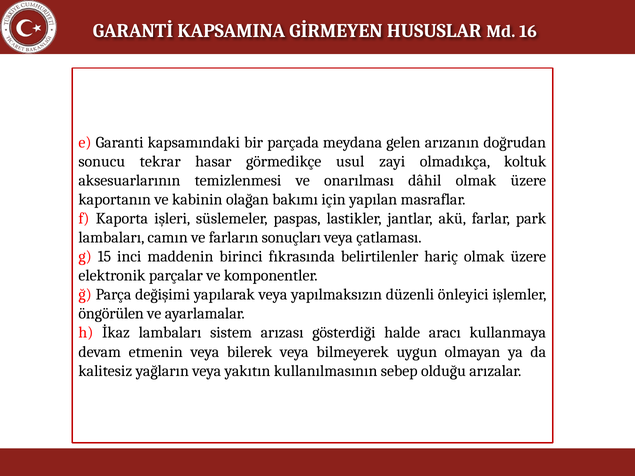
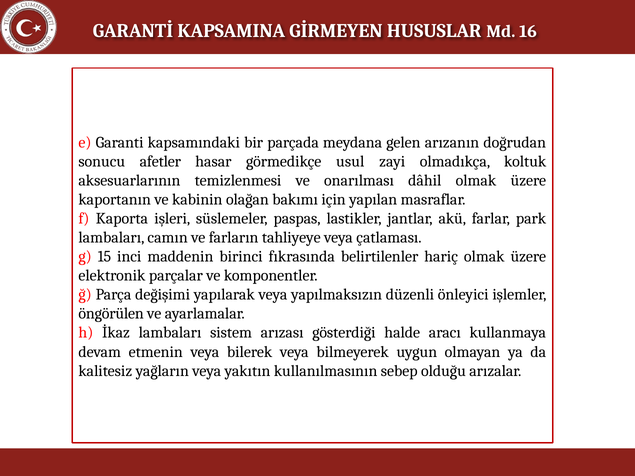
tekrar: tekrar -> afetler (160, 161)
sonuçları: sonuçları -> tahliyeye (291, 238)
